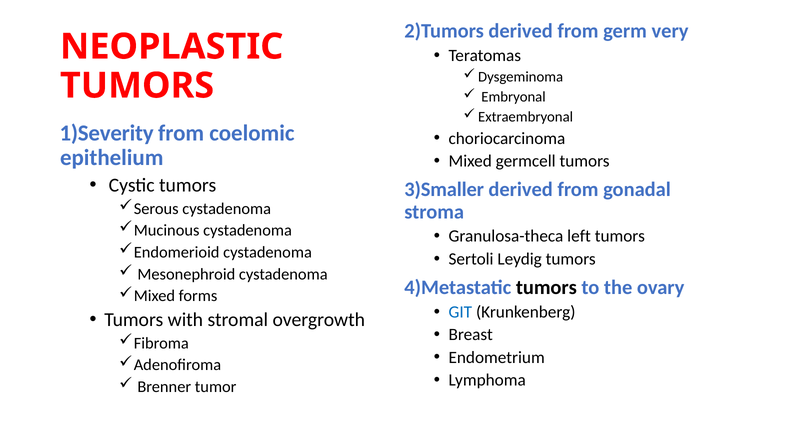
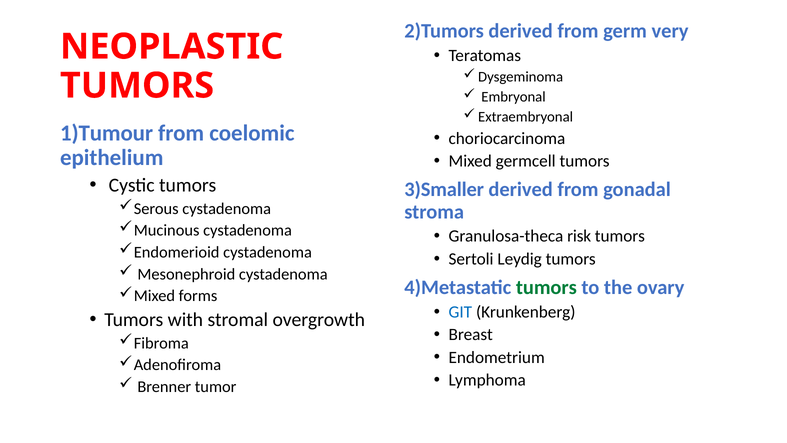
1)Severity: 1)Severity -> 1)Tumour (107, 133)
left: left -> risk (579, 236)
tumors colour: black -> green (546, 287)
